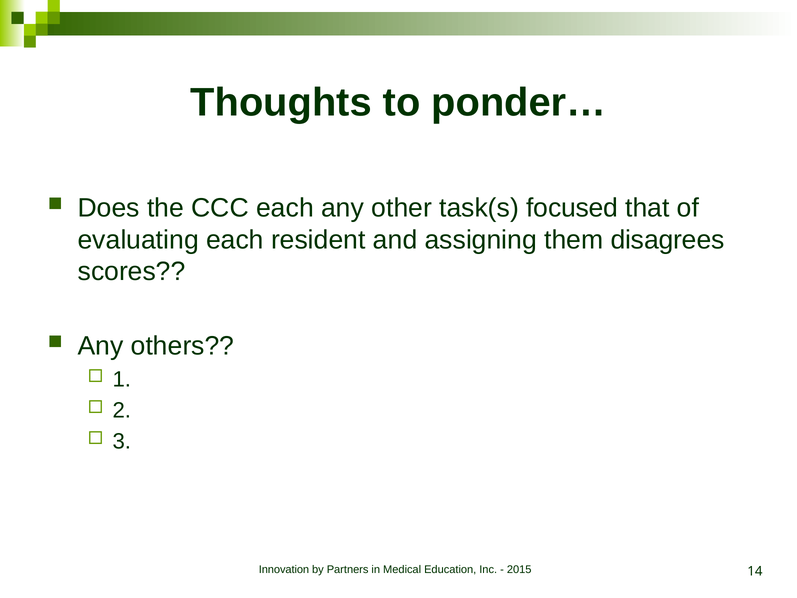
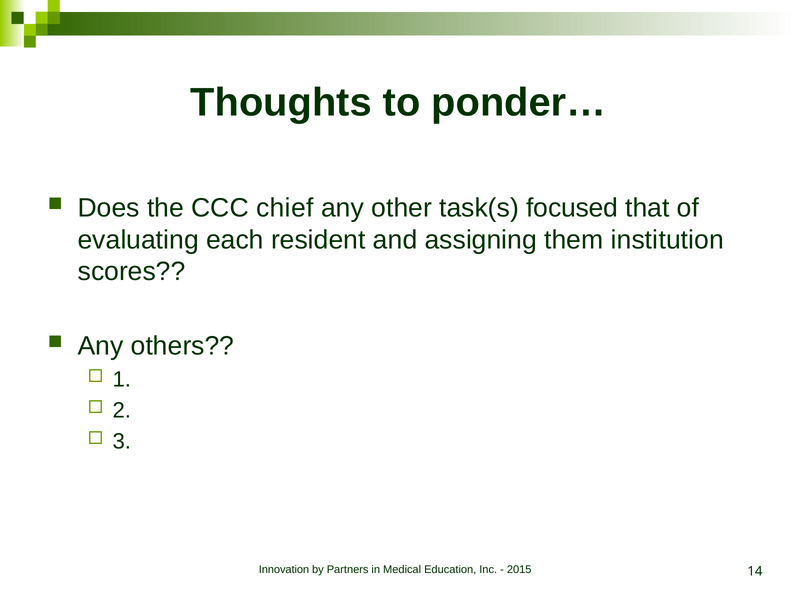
CCC each: each -> chief (285, 208)
disagrees: disagrees -> institution (667, 240)
